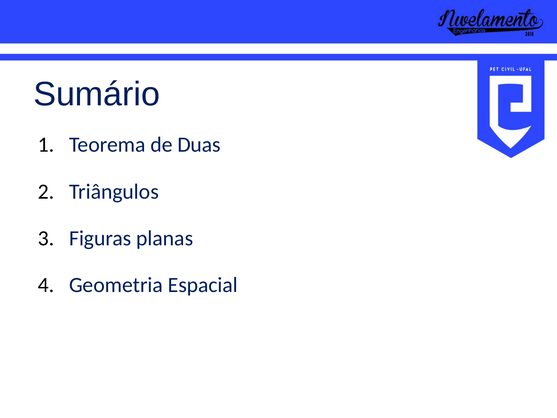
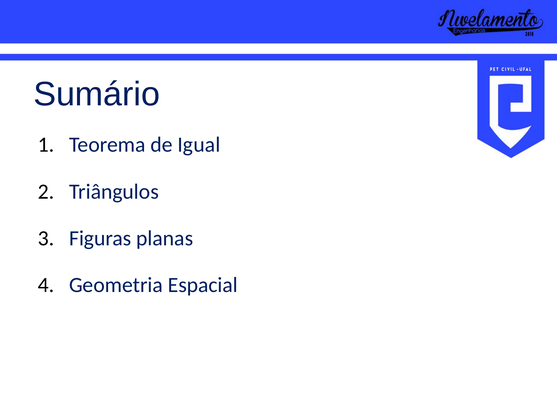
Duas: Duas -> Igual (199, 145)
